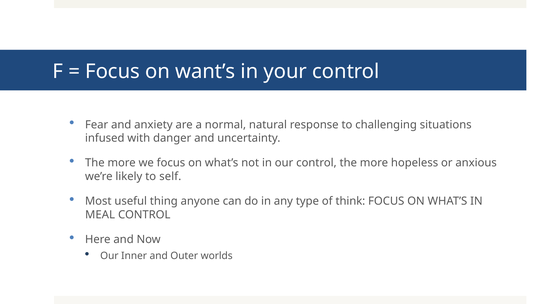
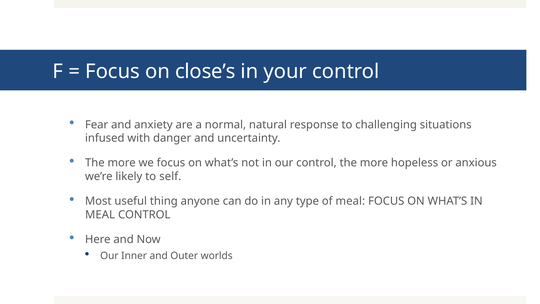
want’s: want’s -> close’s (205, 71)
of think: think -> meal (350, 201)
